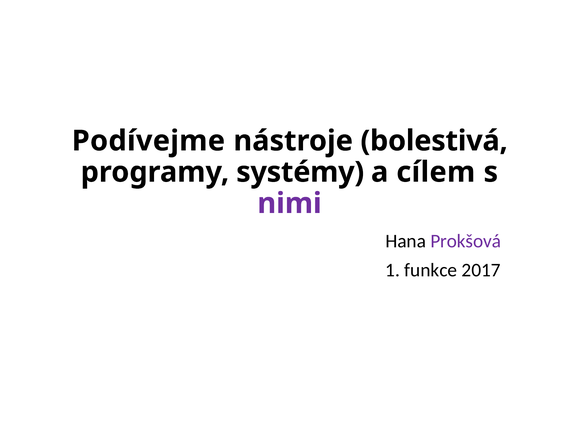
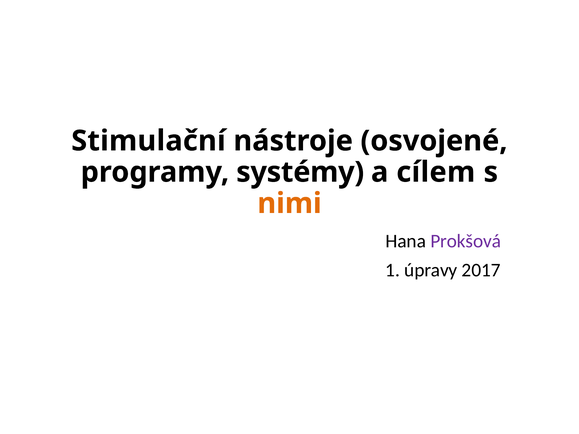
Podívejme: Podívejme -> Stimulační (148, 141)
bolestivá: bolestivá -> osvojené (434, 141)
nimi colour: purple -> orange (290, 204)
funkce: funkce -> úpravy (431, 270)
